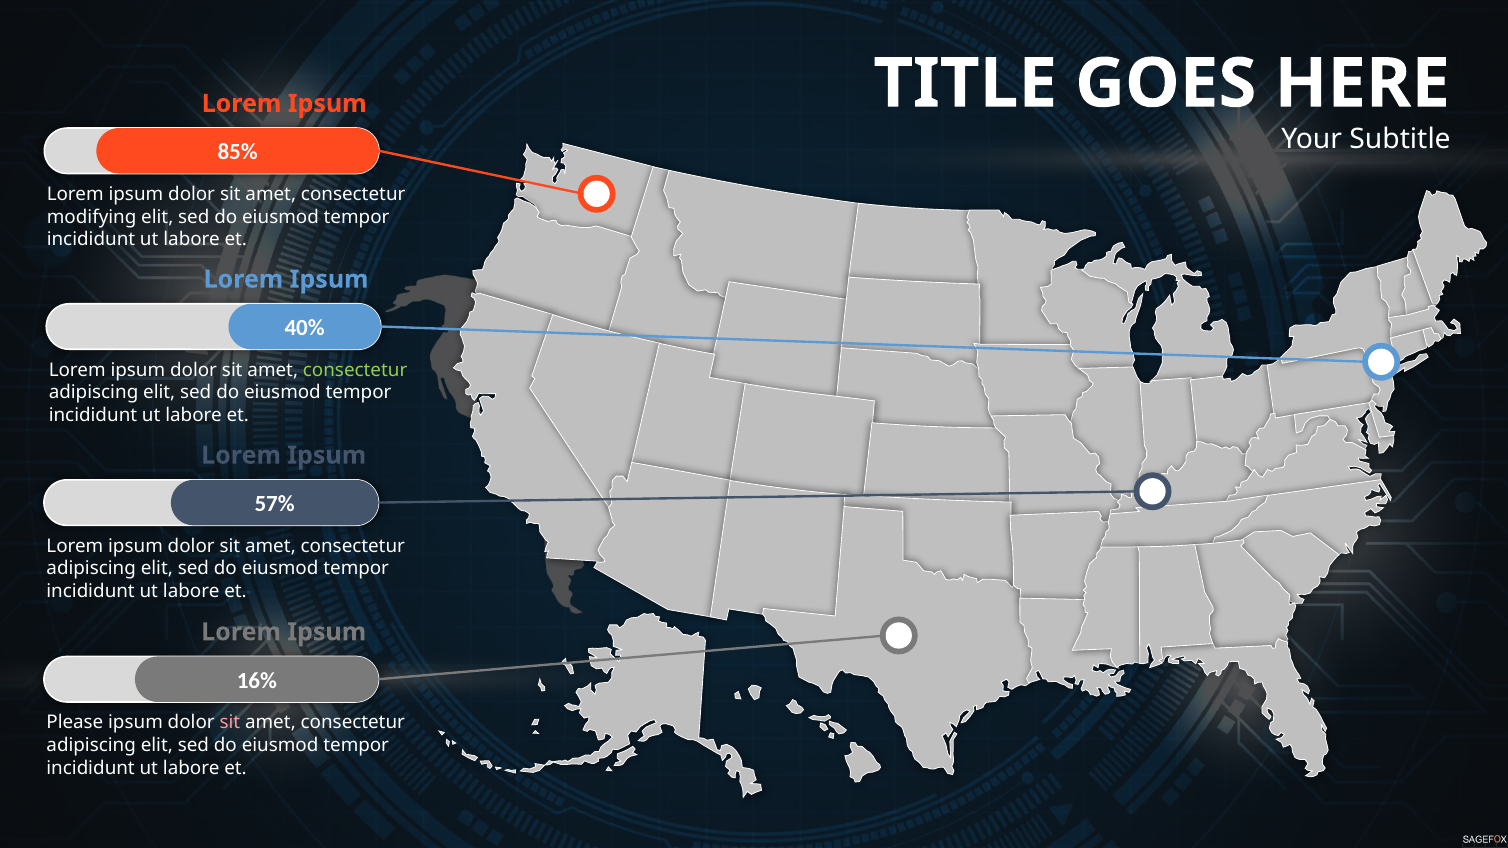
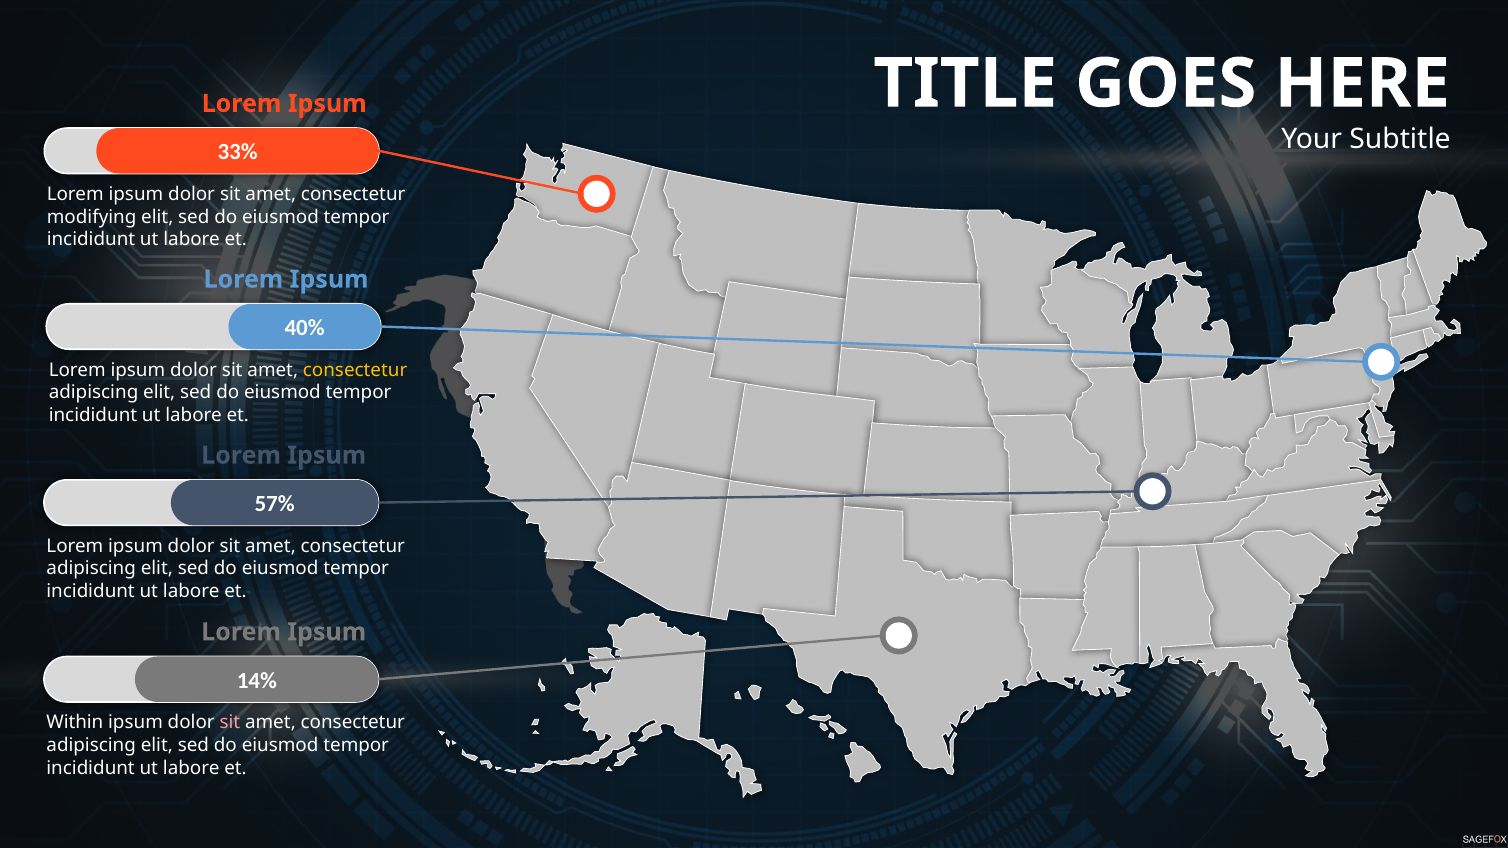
85%: 85% -> 33% (238, 152)
consectetur colour: light green -> yellow (355, 370)
16%: 16% -> 14% (257, 681)
Please: Please -> Within (75, 723)
